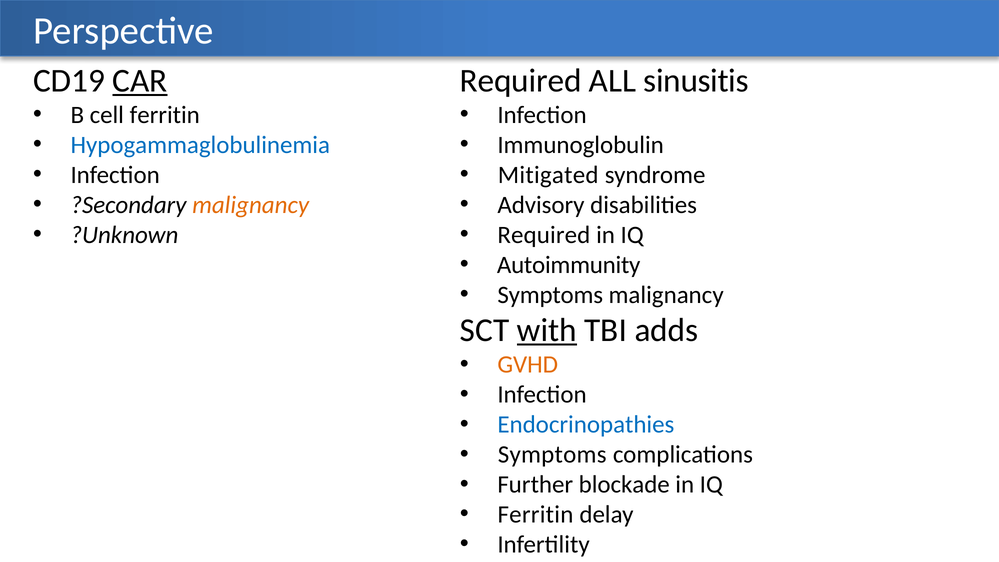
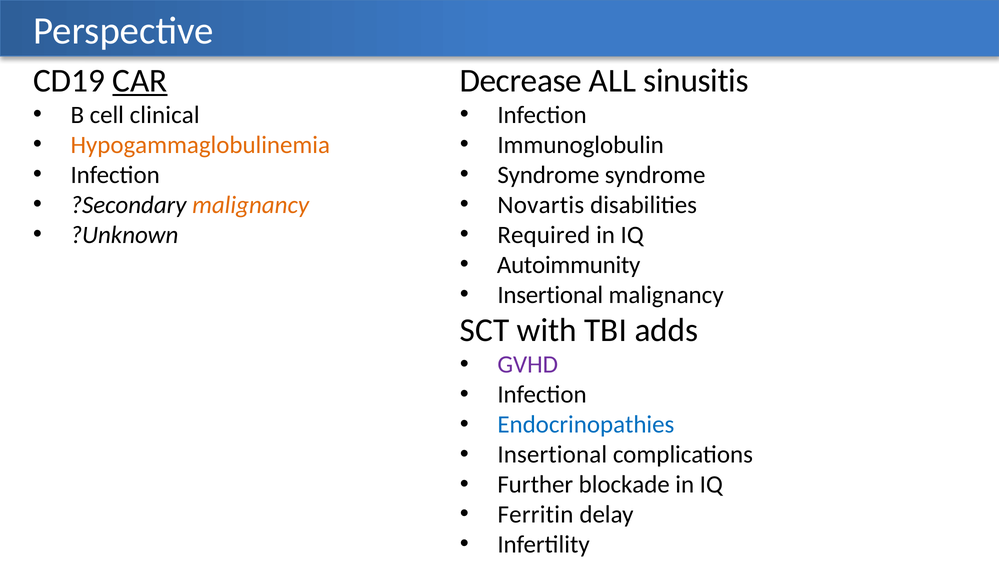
Required: Required -> Decrease (521, 81)
cell ferritin: ferritin -> clinical (165, 115)
Hypogammaglobulinemia colour: blue -> orange (200, 145)
Mitigated: Mitigated -> Syndrome (548, 175)
Advisory: Advisory -> Novartis (541, 205)
Symptoms: Symptoms -> Insertional (550, 295)
with underline: present -> none (547, 330)
GVHD colour: orange -> purple (528, 365)
Symptoms: Symptoms -> Insertional (552, 455)
